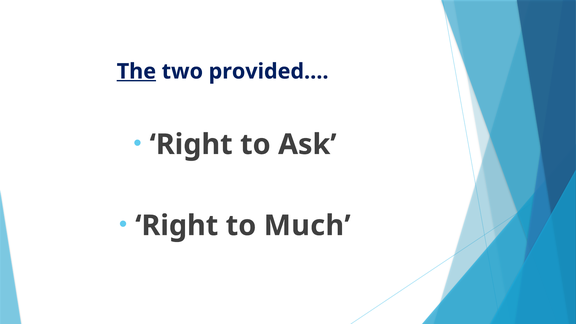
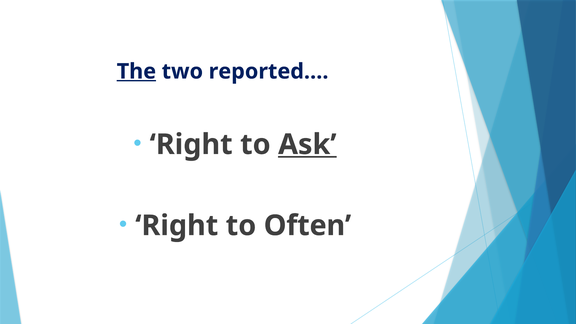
provided…: provided… -> reported… (269, 71)
Ask underline: none -> present (307, 145)
Much: Much -> Often (307, 226)
